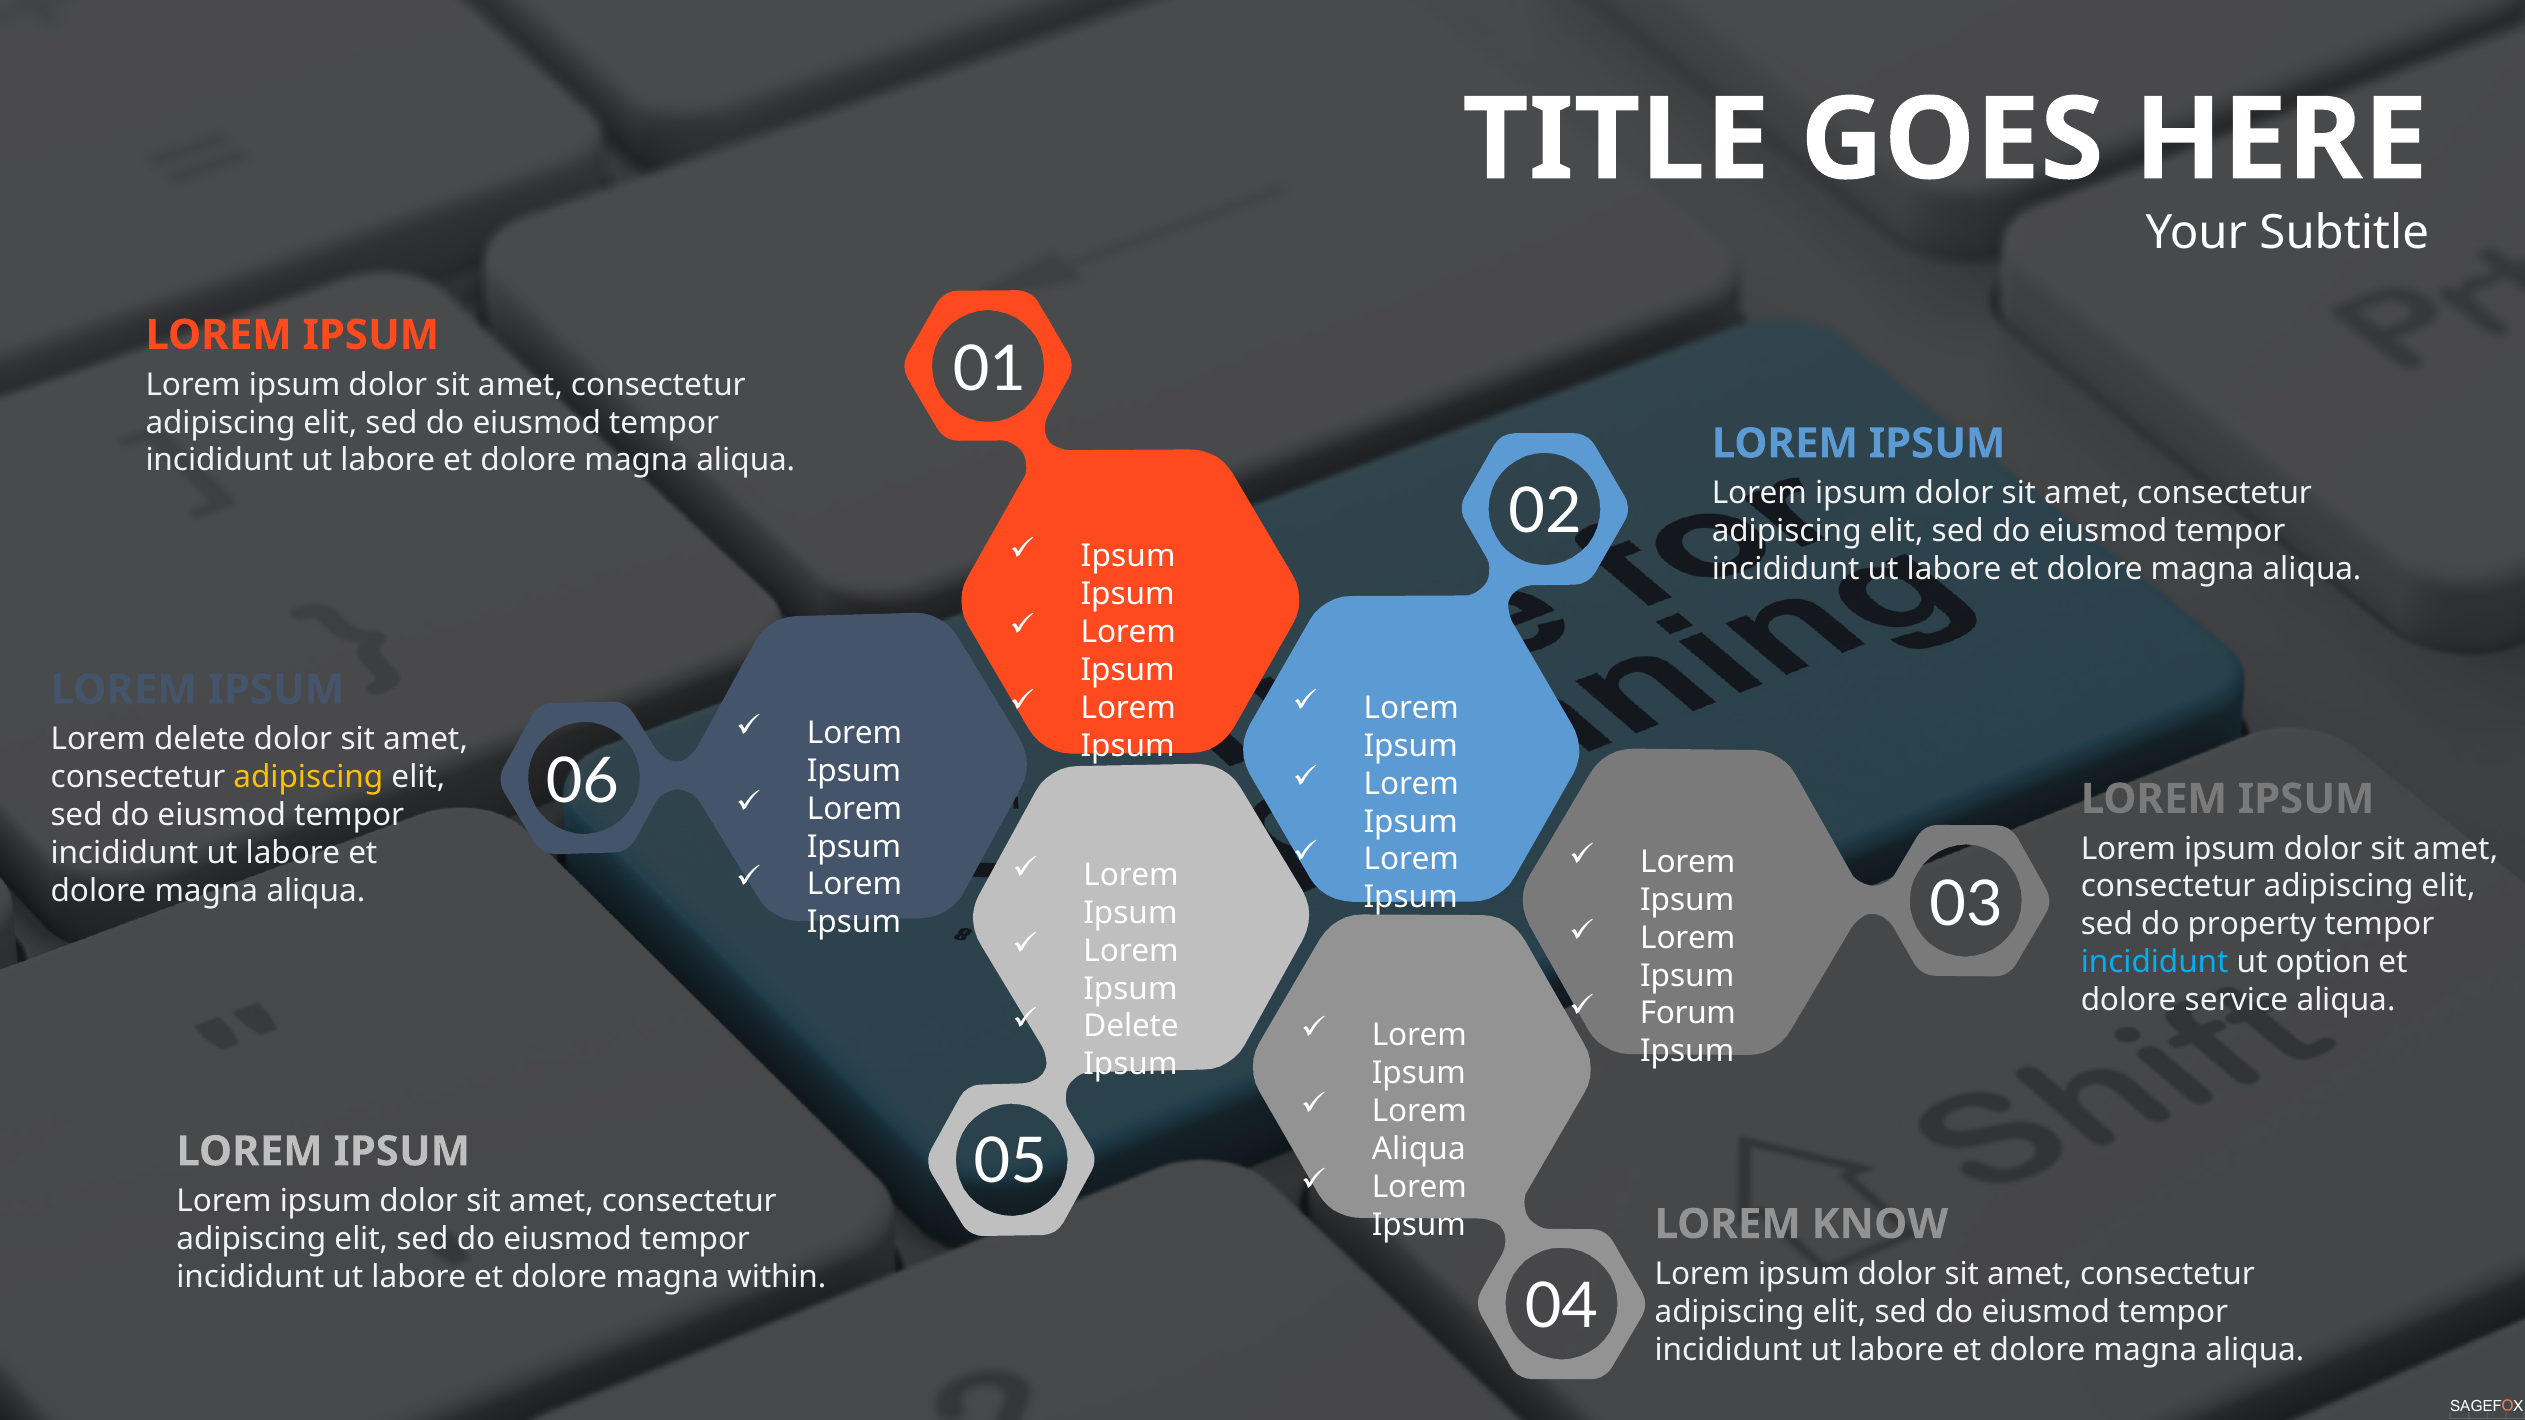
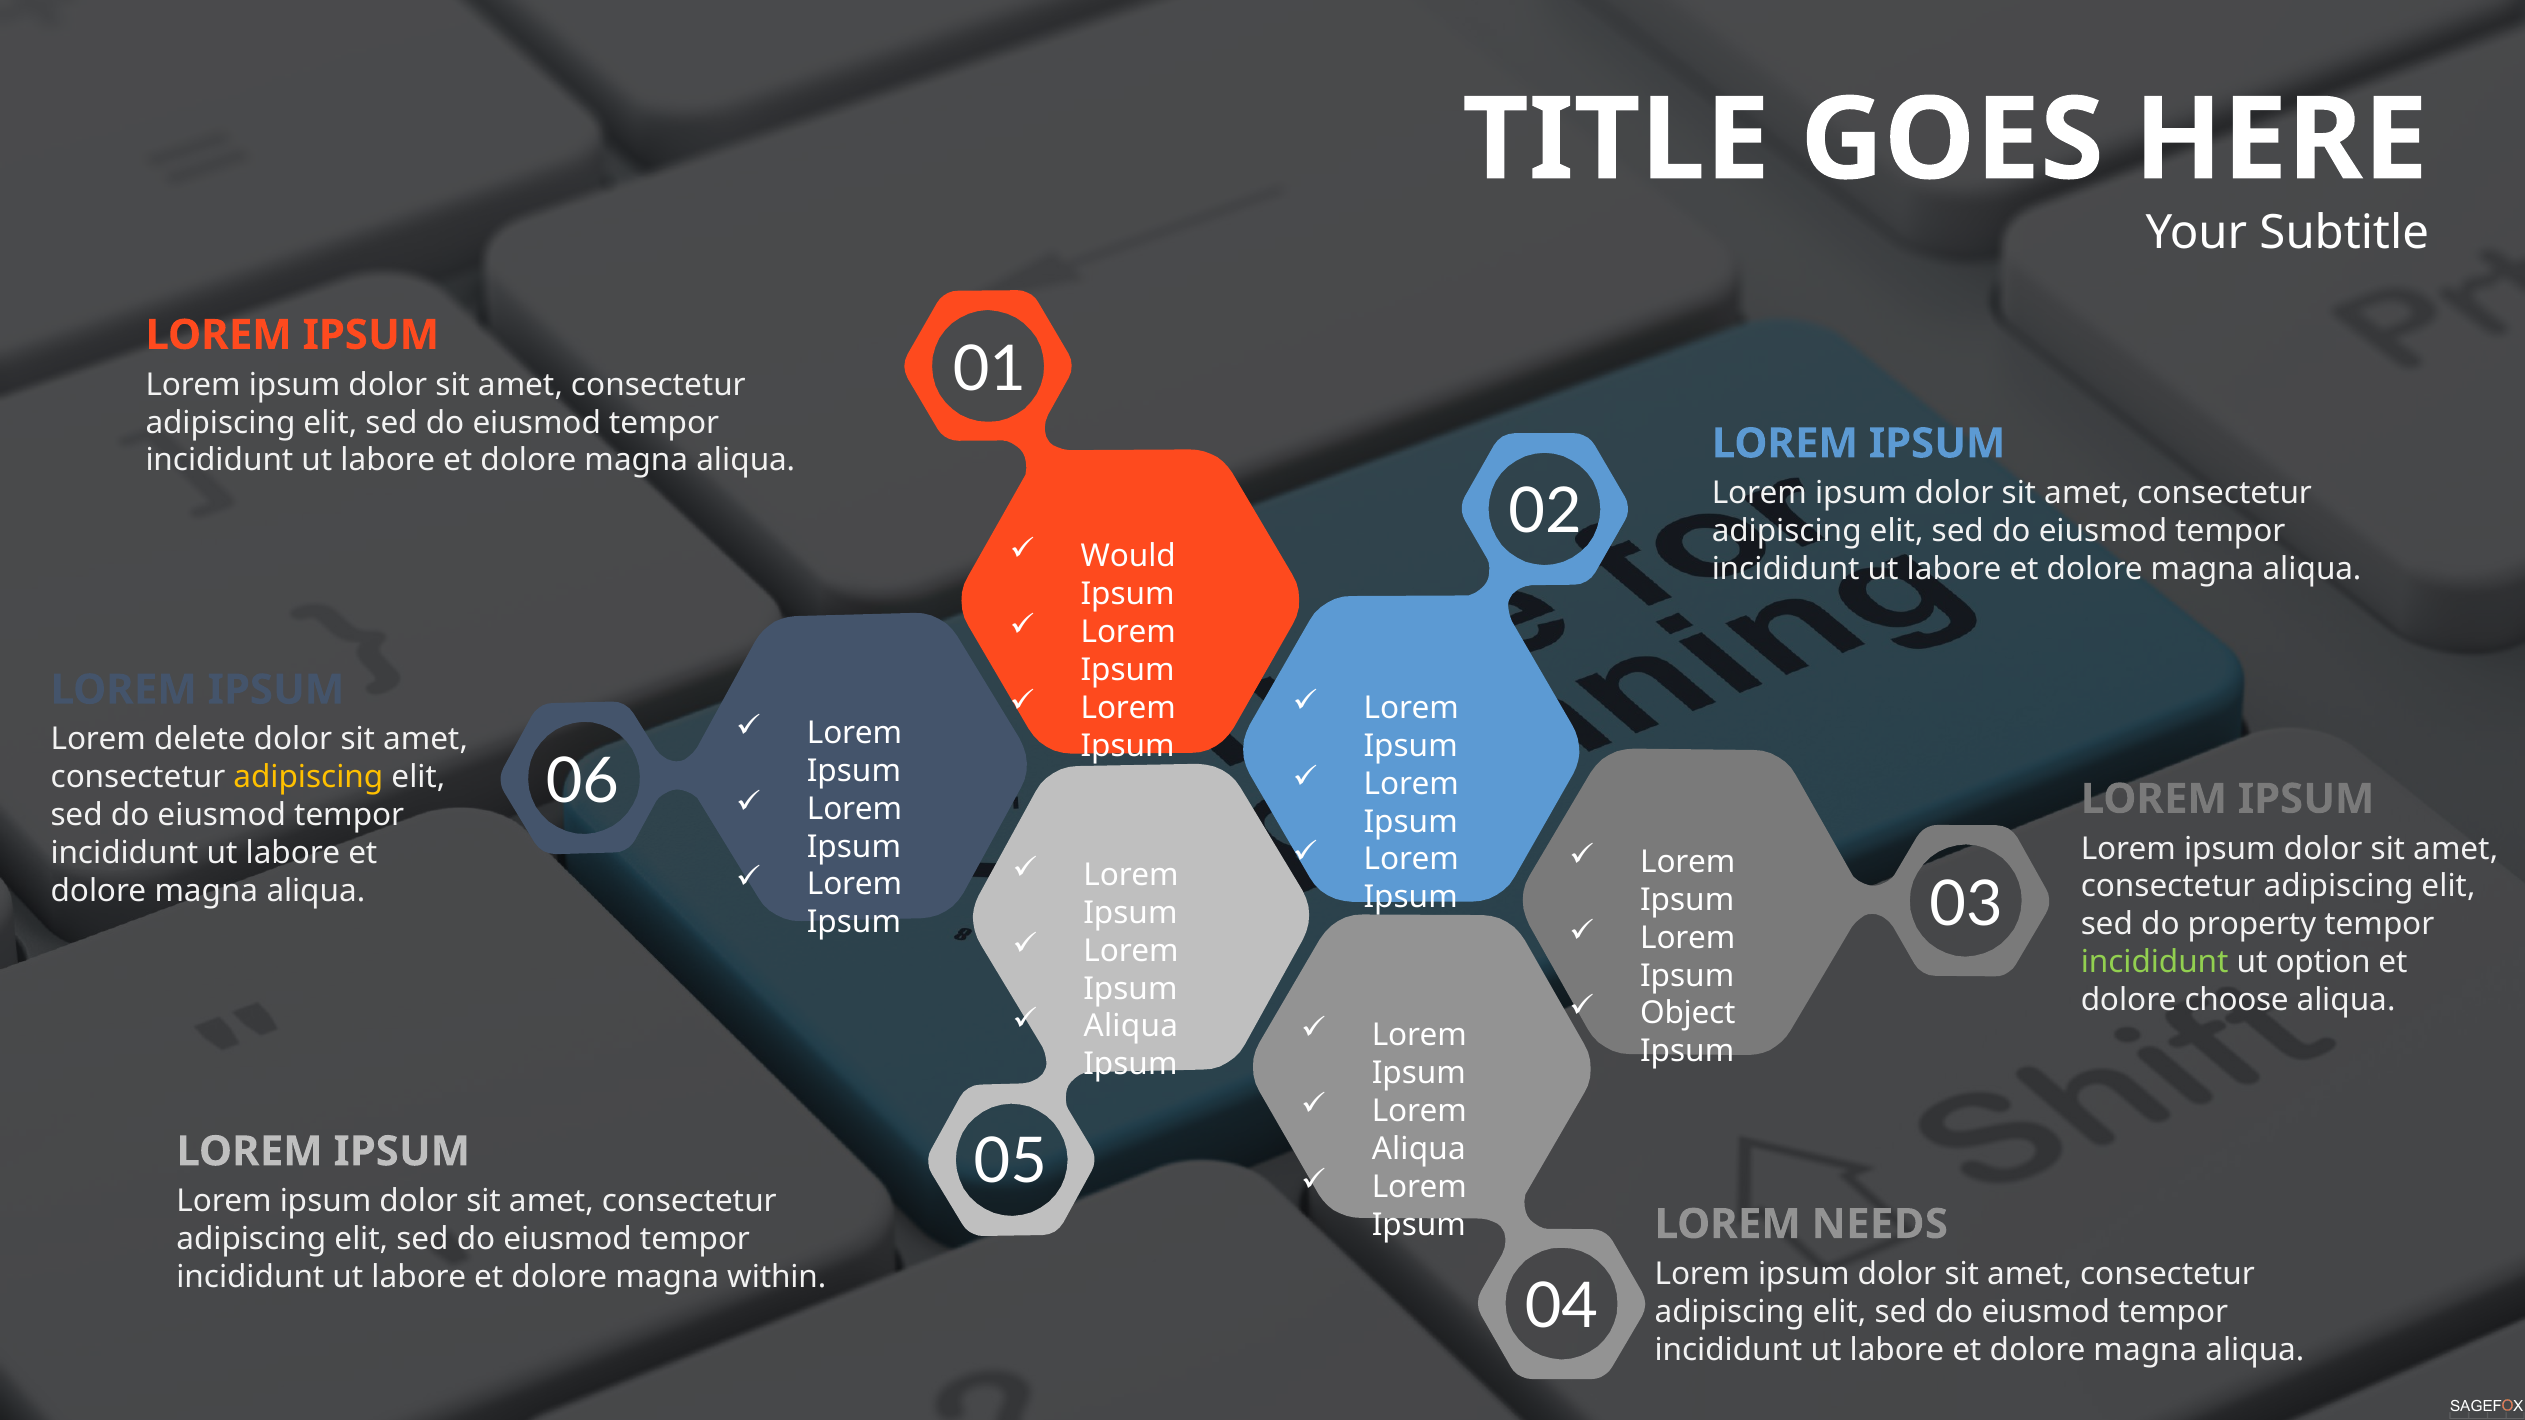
Ipsum: Ipsum -> Would (1128, 557)
incididunt colour: light blue -> light green (2155, 962)
service: service -> choose (2237, 1000)
Forum: Forum -> Object (1688, 1014)
Delete: Delete -> Aliqua (1131, 1027)
KNOW: KNOW -> NEEDS (1880, 1224)
